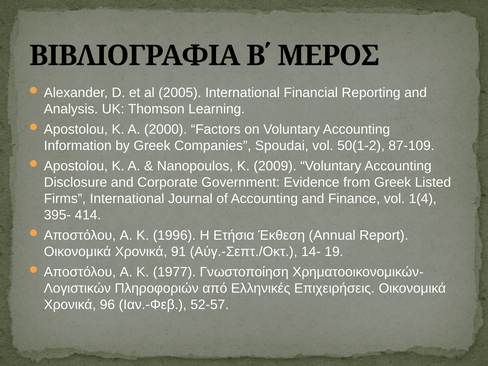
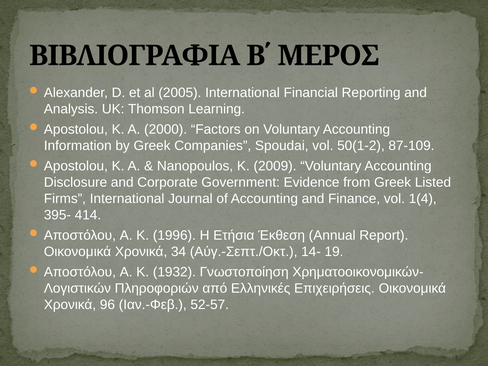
91: 91 -> 34 (179, 252)
1977: 1977 -> 1932 (174, 272)
